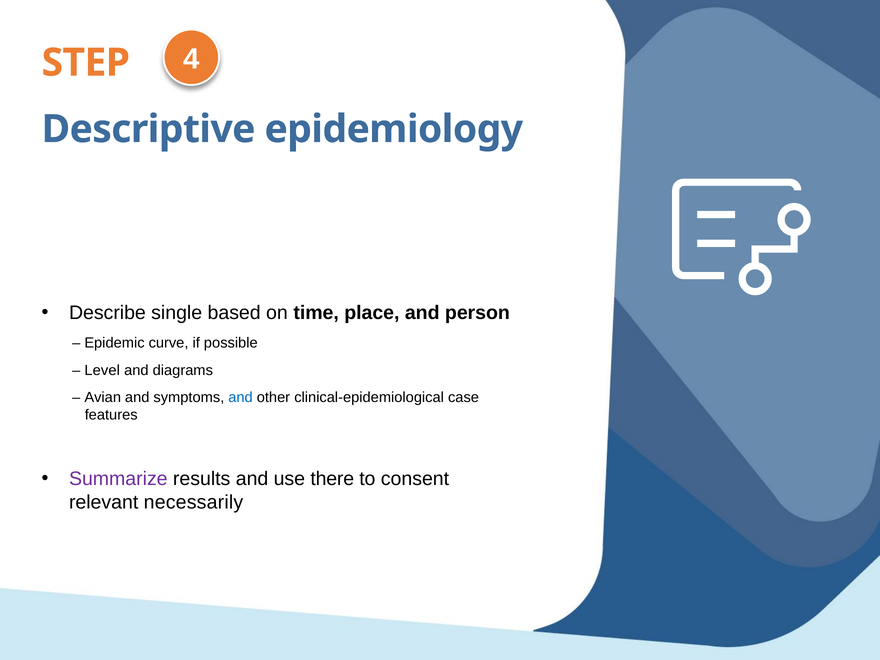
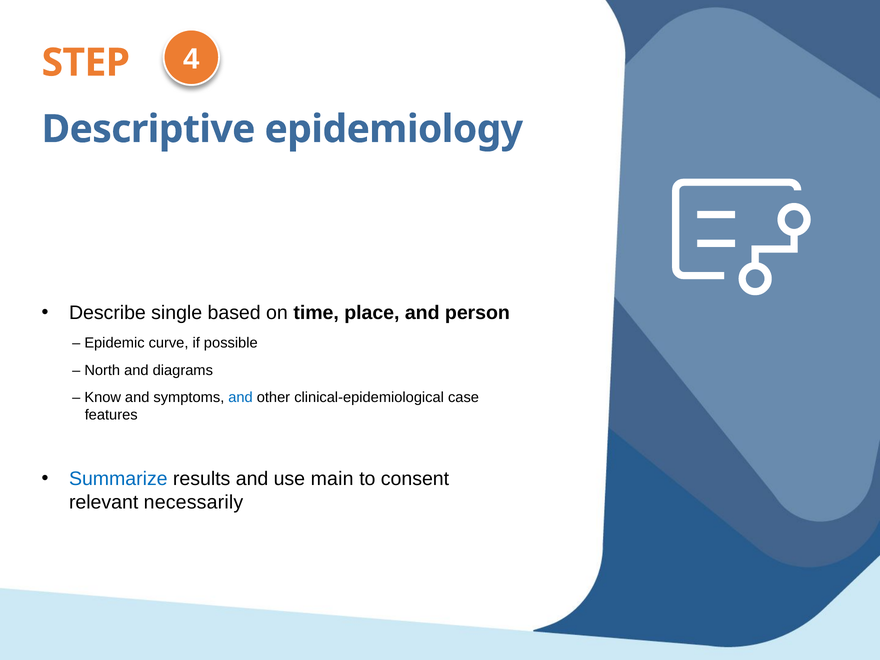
Level: Level -> North (102, 370)
Avian: Avian -> Know (103, 398)
Summarize colour: purple -> blue (118, 479)
there: there -> main (332, 479)
